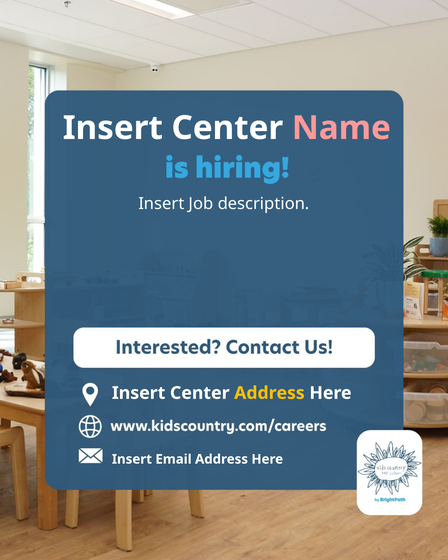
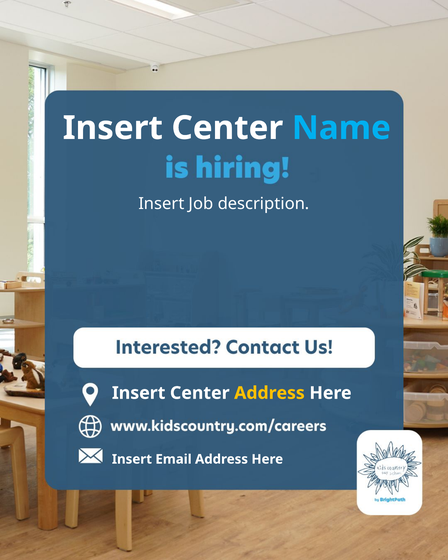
Name colour: pink -> light blue (341, 128)
